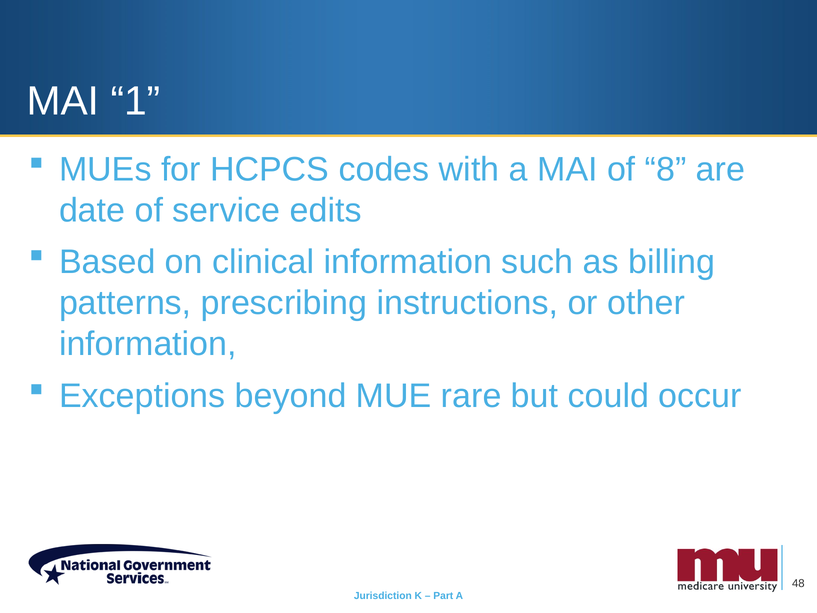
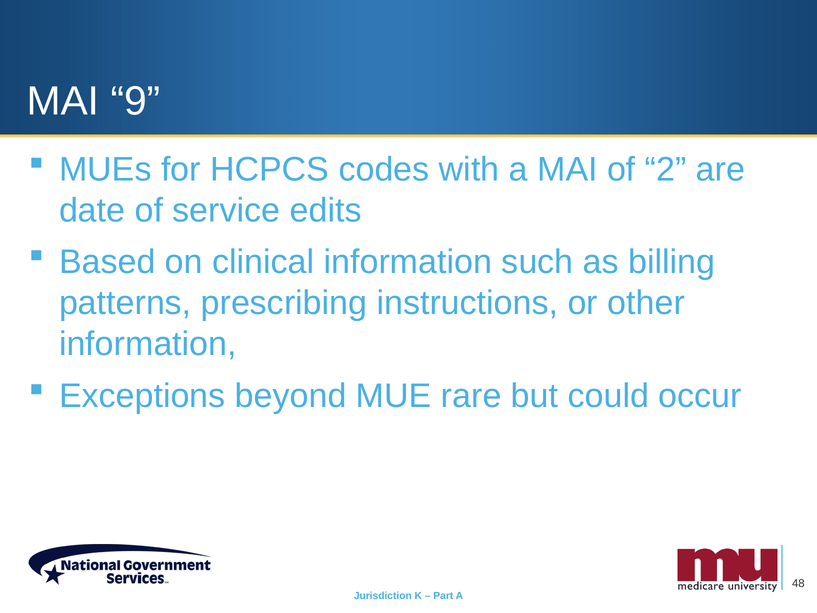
1: 1 -> 9 (136, 101)
8: 8 -> 2 (666, 169)
